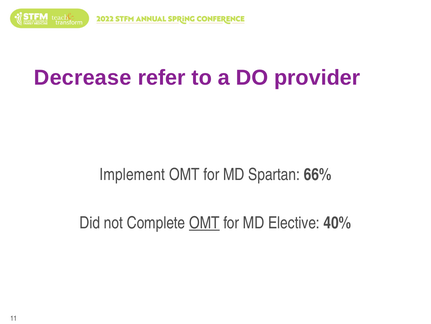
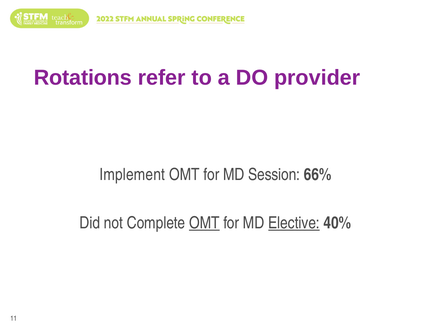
Decrease: Decrease -> Rotations (83, 77)
Spartan: Spartan -> Session (274, 174)
Elective underline: none -> present (294, 222)
